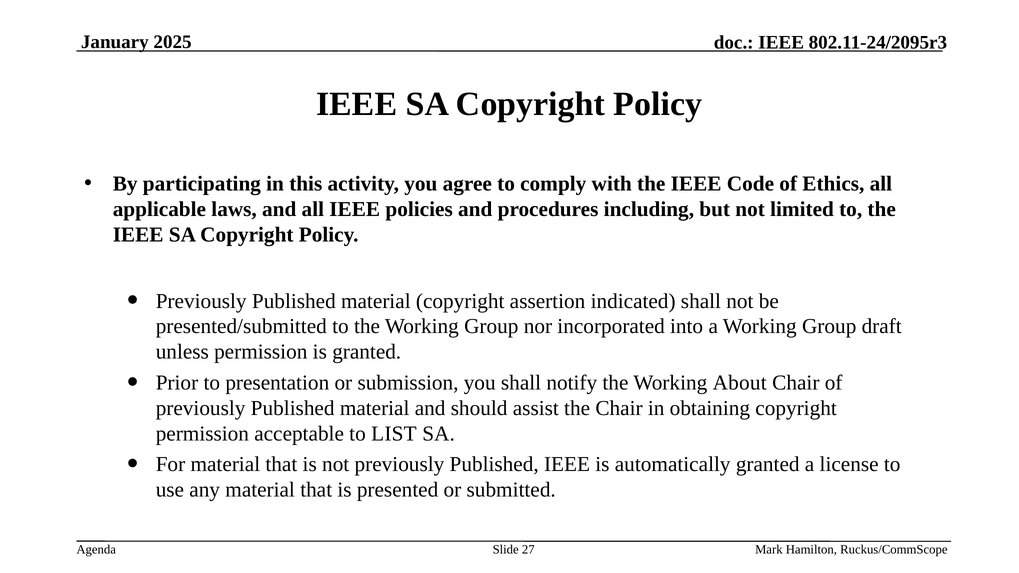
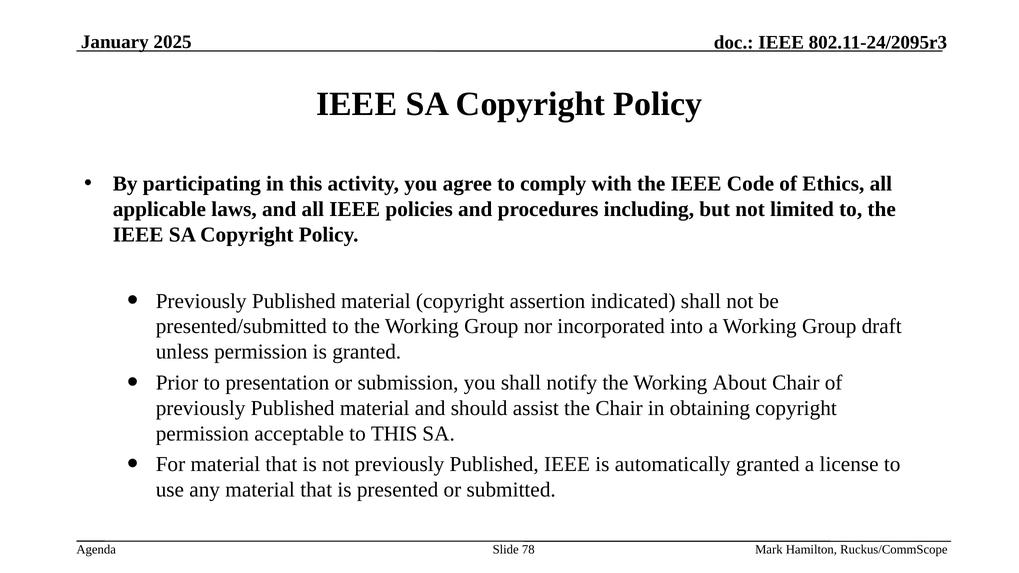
to LIST: LIST -> THIS (394, 434)
27: 27 -> 78 (528, 550)
